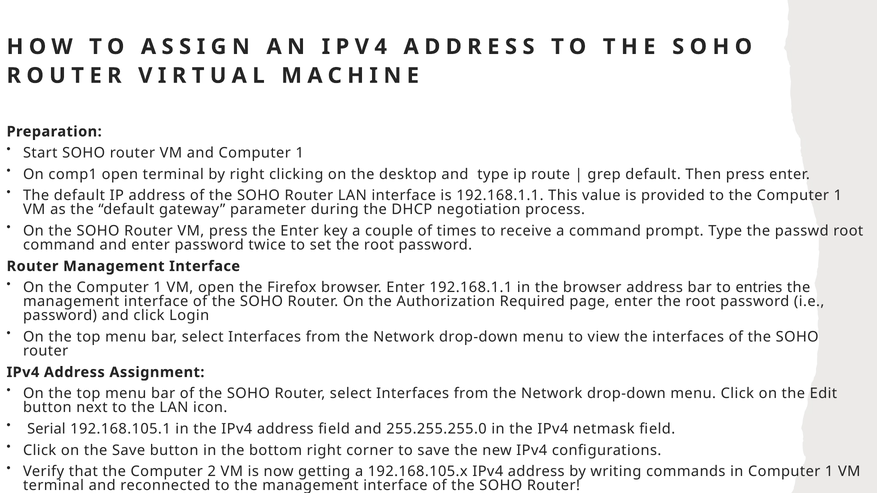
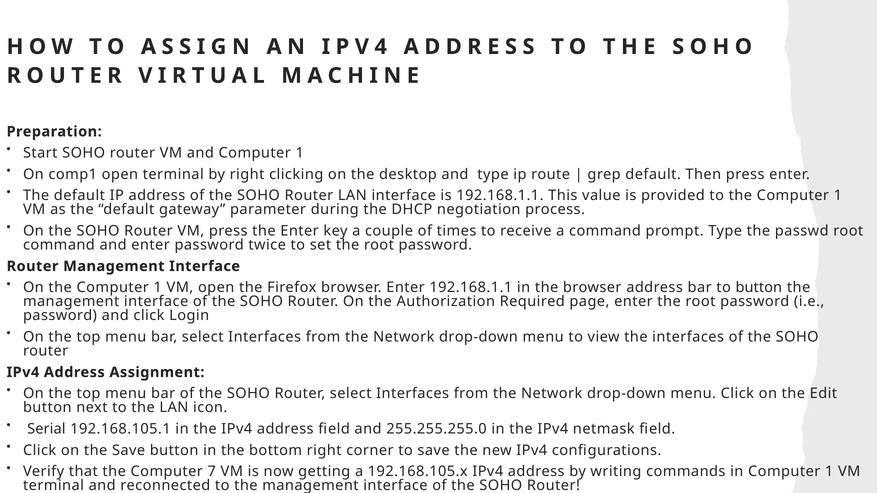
to entries: entries -> button (759, 288)
2: 2 -> 7 (212, 472)
